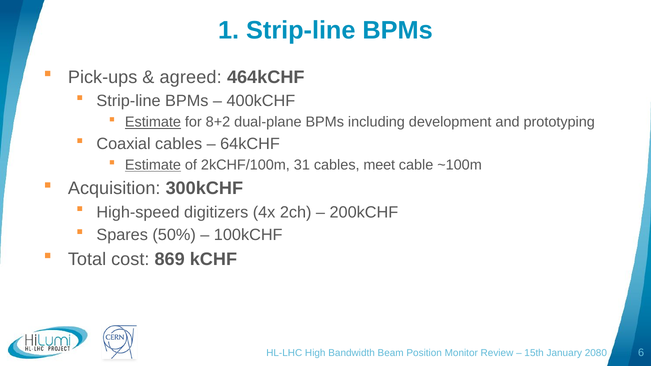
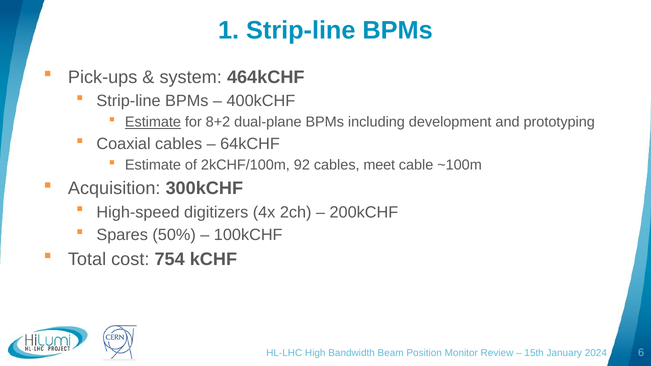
agreed: agreed -> system (191, 77)
Estimate underline: present -> none (153, 165)
31: 31 -> 92 (302, 165)
869: 869 -> 754 (170, 260)
2080: 2080 -> 2024 (596, 353)
